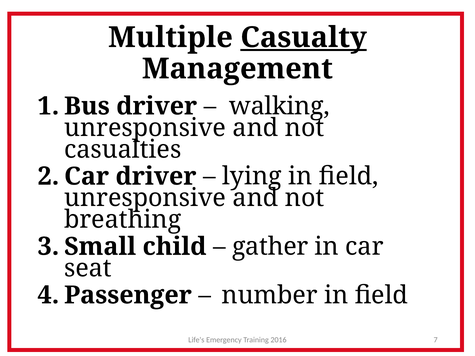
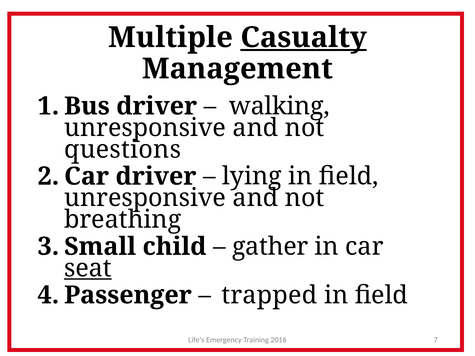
casualties: casualties -> questions (123, 150)
seat underline: none -> present (88, 268)
number: number -> trapped (269, 295)
